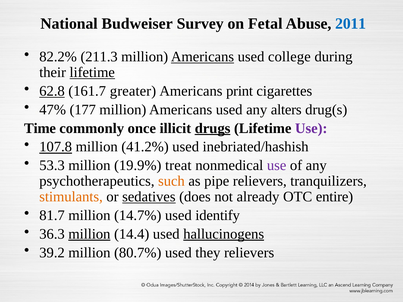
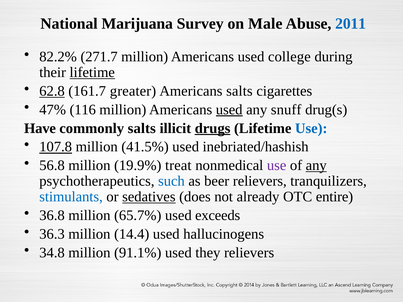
Budweiser: Budweiser -> Marijuana (137, 24)
Fetal: Fetal -> Male (265, 24)
211.3: 211.3 -> 271.7 (99, 57)
Americans underline: present -> none (203, 57)
Americans print: print -> salts (239, 91)
177: 177 -> 116 (83, 110)
used underline: none -> present (229, 110)
alters: alters -> snuff (286, 110)
Time: Time -> Have (40, 128)
commonly once: once -> salts (142, 128)
Use colour: purple -> blue (311, 128)
41.2%: 41.2% -> 41.5% (145, 147)
53.3: 53.3 -> 56.8 (52, 166)
any underline: none -> present (316, 166)
such colour: orange -> blue (171, 181)
pipe: pipe -> beer (217, 181)
stimulants colour: orange -> blue (71, 197)
81.7: 81.7 -> 36.8 (52, 216)
14.7%: 14.7% -> 65.7% (138, 216)
identify: identify -> exceeds (218, 216)
million underline: present -> none (89, 234)
hallucinogens underline: present -> none (224, 234)
39.2: 39.2 -> 34.8 (52, 253)
80.7%: 80.7% -> 91.1% (138, 253)
